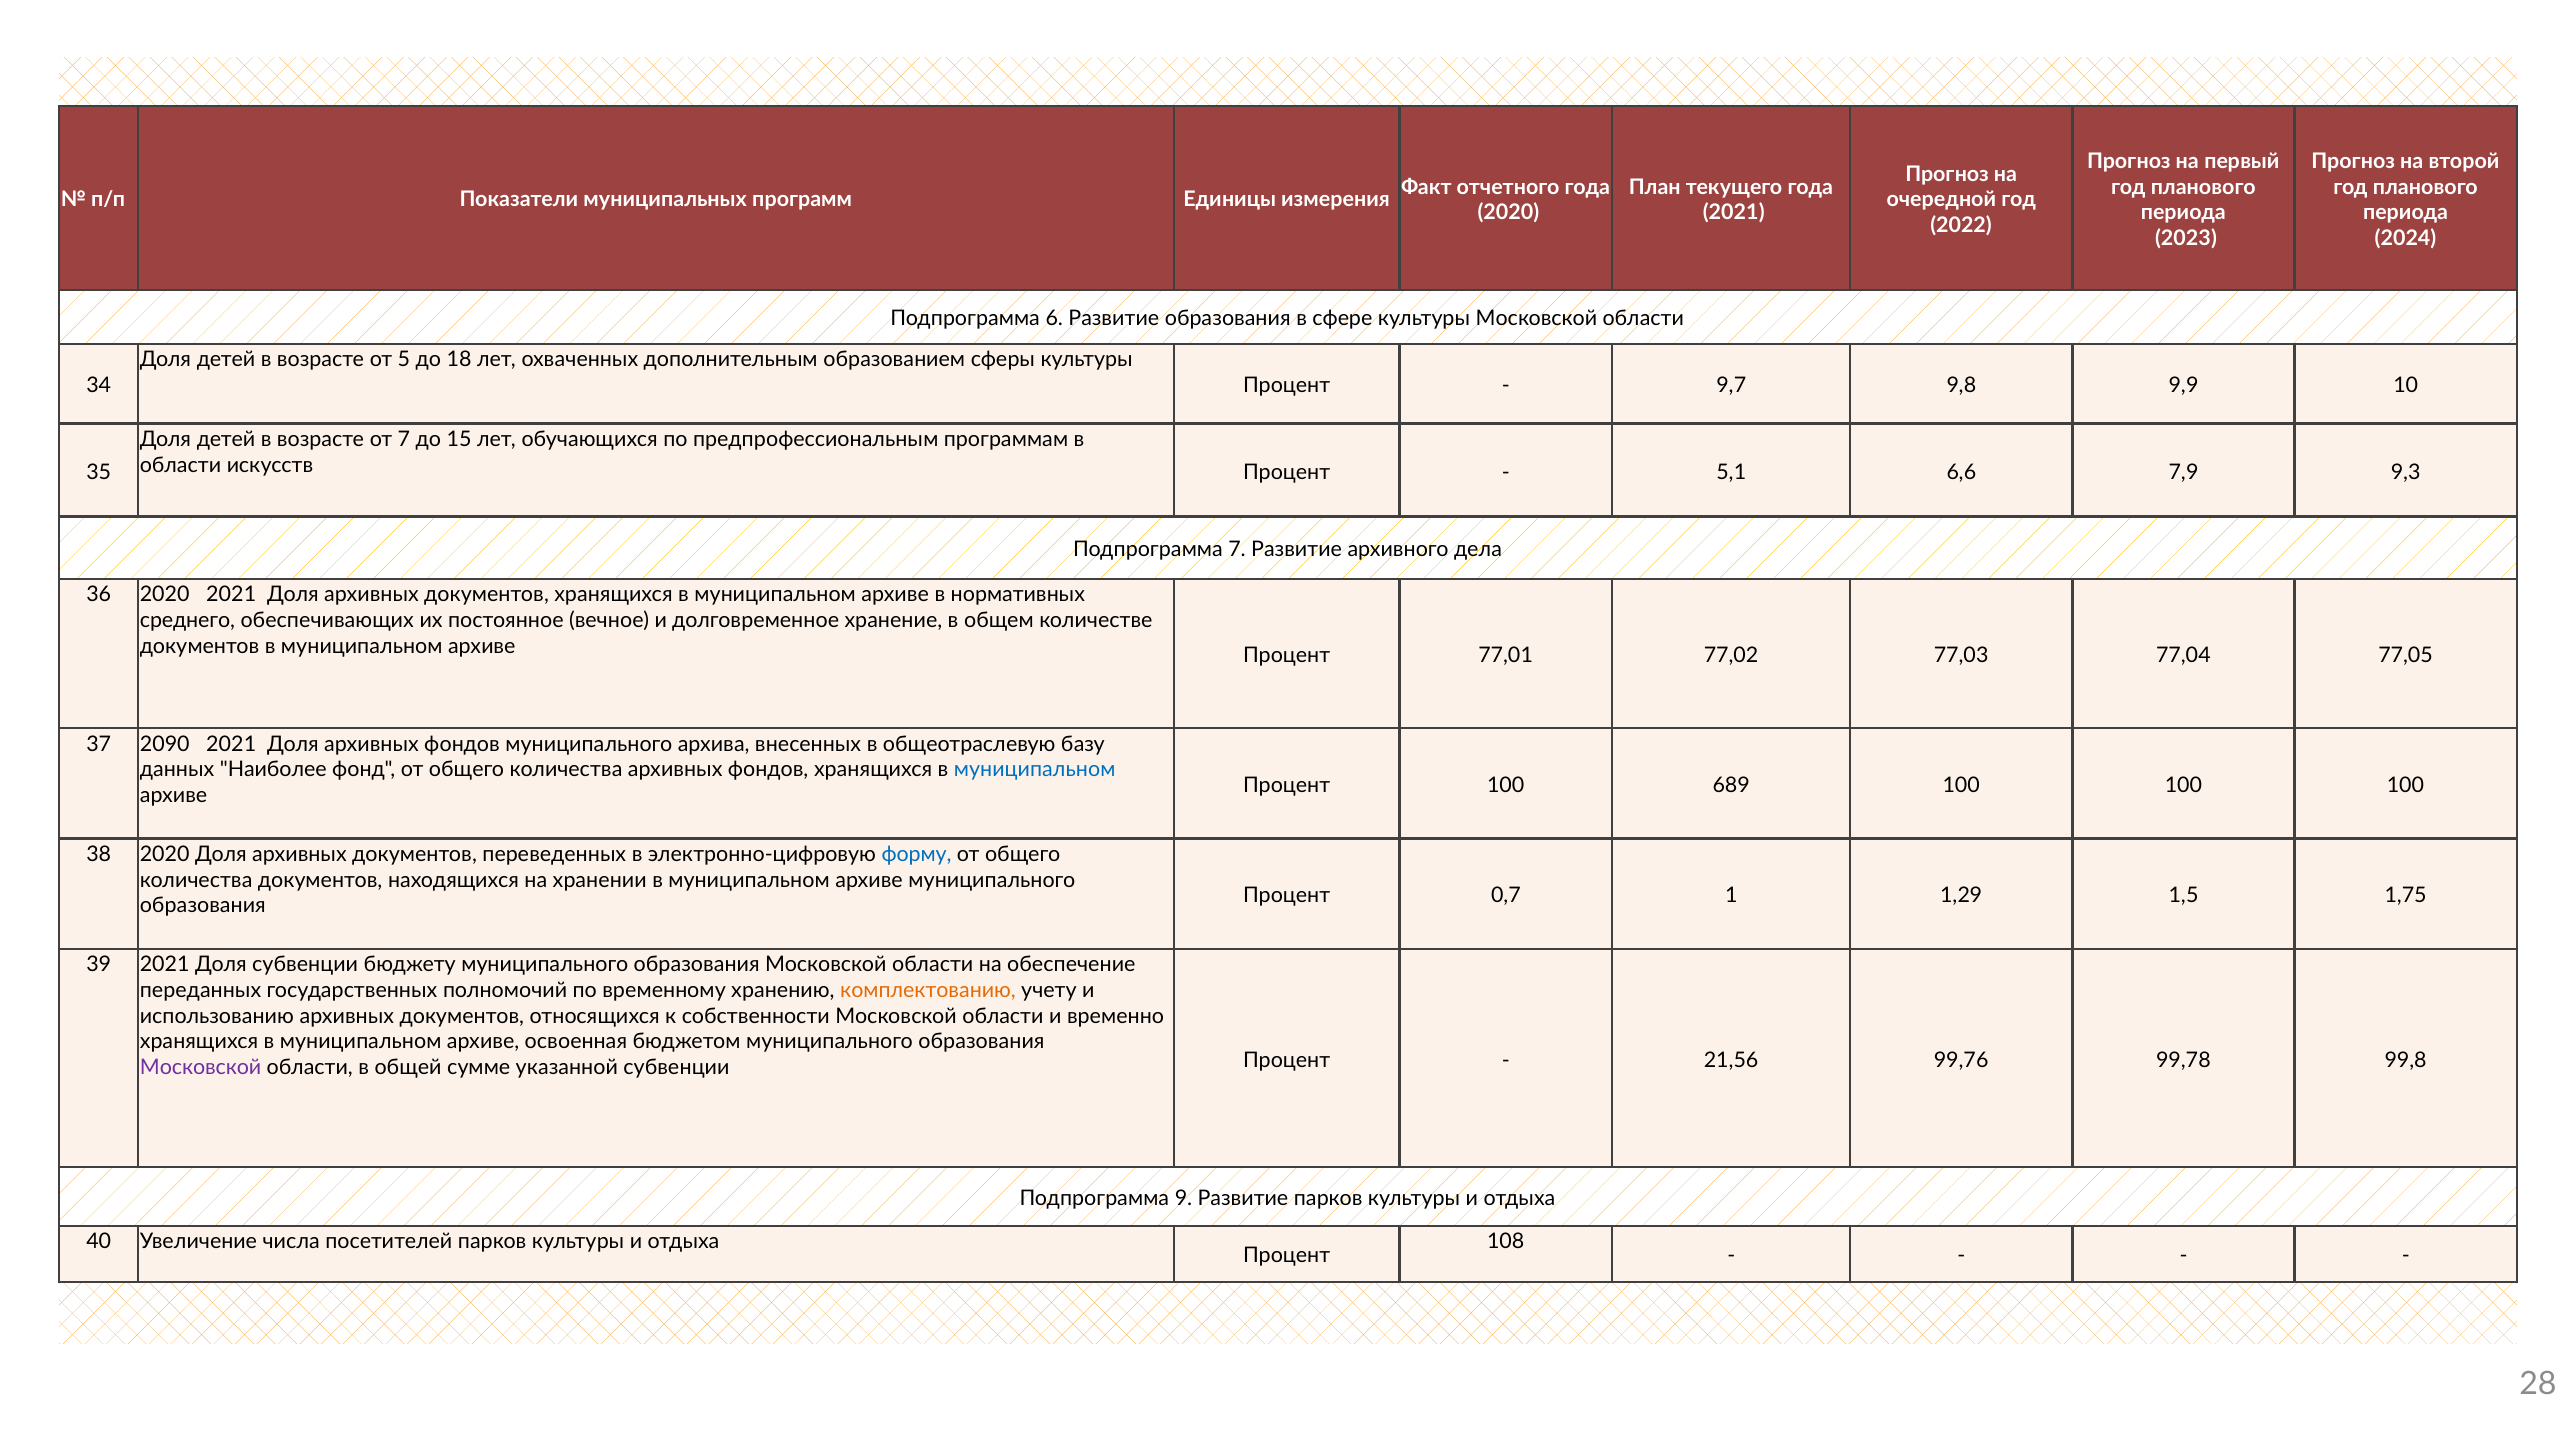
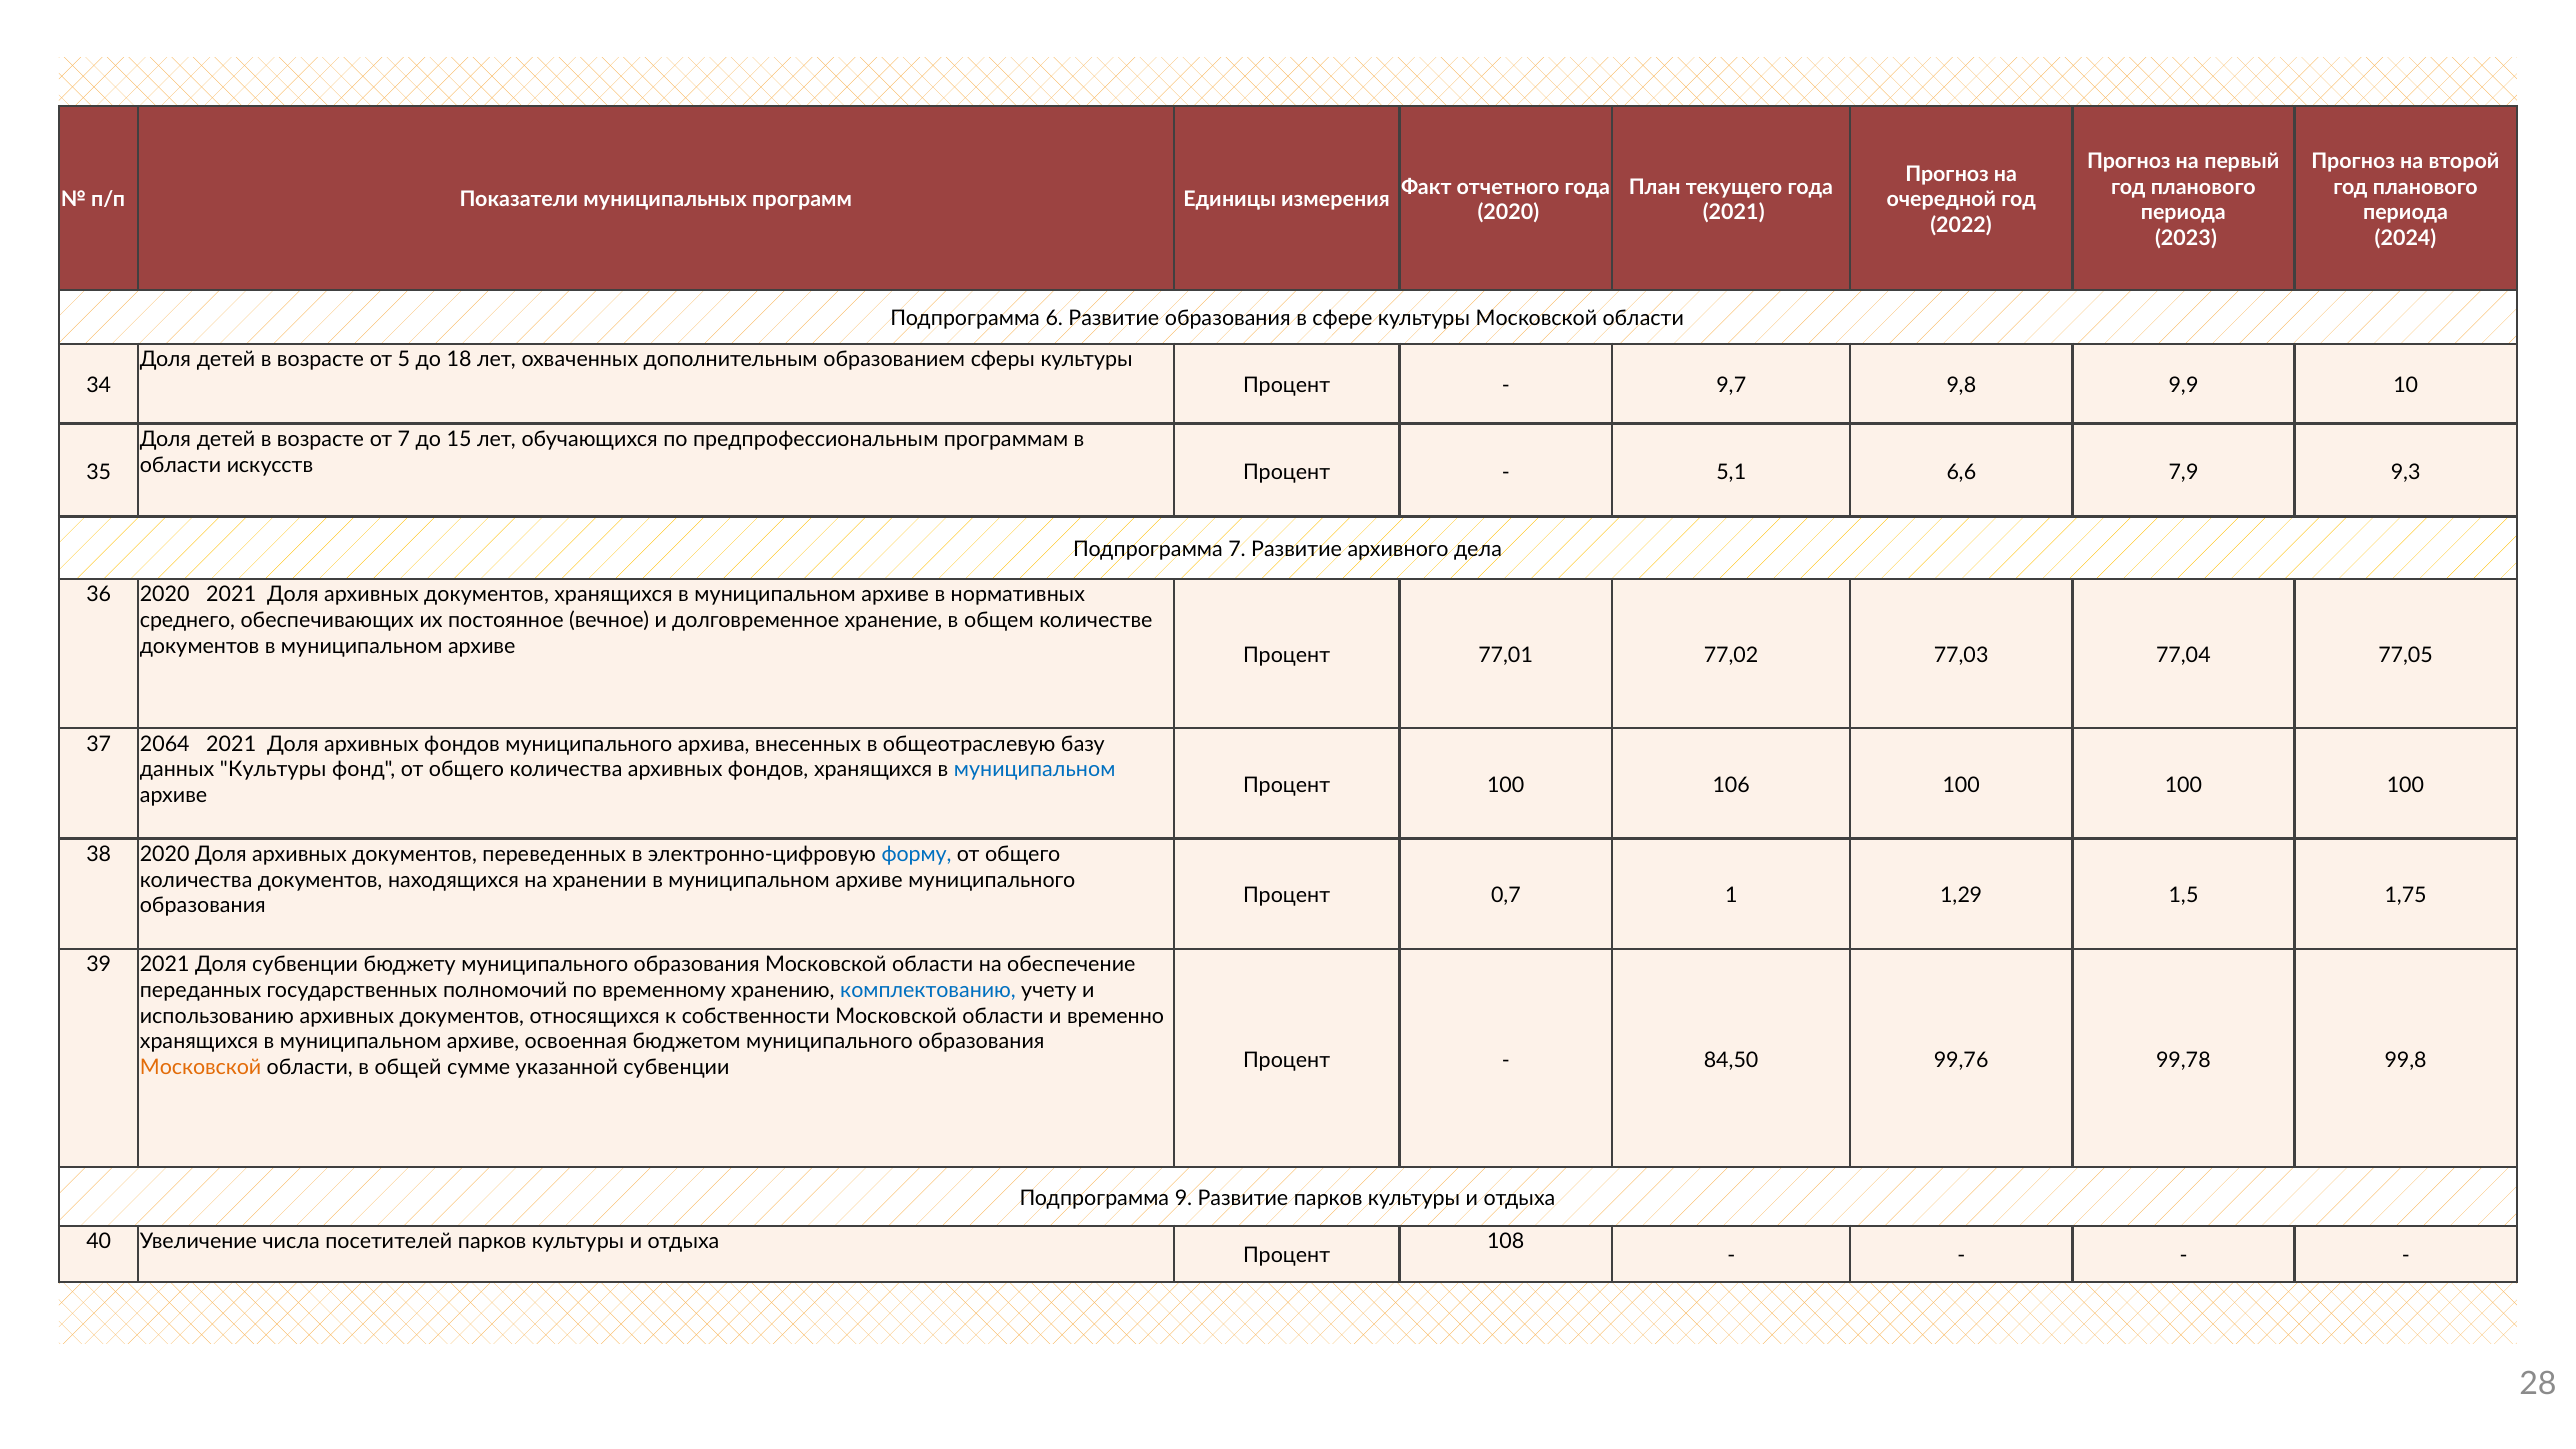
2090: 2090 -> 2064 (165, 744)
данных Наиболее: Наиболее -> Культуры (273, 770)
689: 689 -> 106 (1731, 785)
комплектованию colour: orange -> blue (928, 990)
Московской colour: purple -> orange (201, 1068)
21,56: 21,56 -> 84,50 (1731, 1060)
